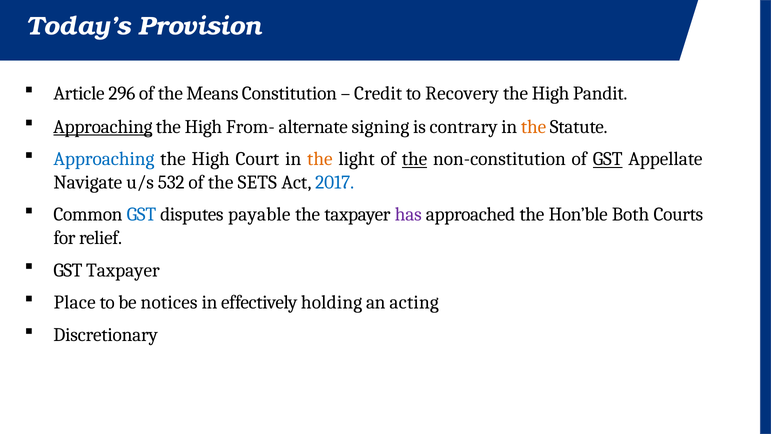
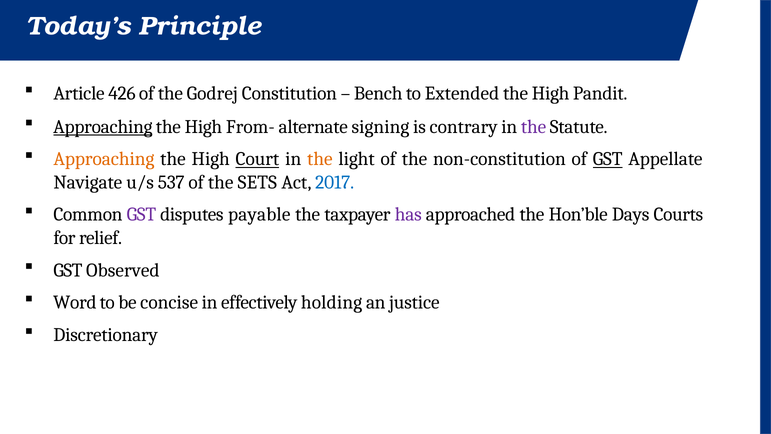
Provision: Provision -> Principle (200, 26)
296: 296 -> 426 (122, 93)
Means: Means -> Godrej (212, 93)
Credit: Credit -> Bench (378, 93)
Recovery: Recovery -> Extended (462, 93)
the colour: orange -> purple (534, 127)
Approaching colour: blue -> orange (104, 159)
Court underline: none -> present (257, 159)
the underline: present -> none (414, 159)
532: 532 -> 537 (171, 182)
GST colour: blue -> purple (141, 214)
Both: Both -> Days (631, 214)
GST Taxpayer: Taxpayer -> Observed (123, 270)
Place: Place -> Word (75, 302)
notices: notices -> concise (169, 302)
acting: acting -> justice (414, 302)
